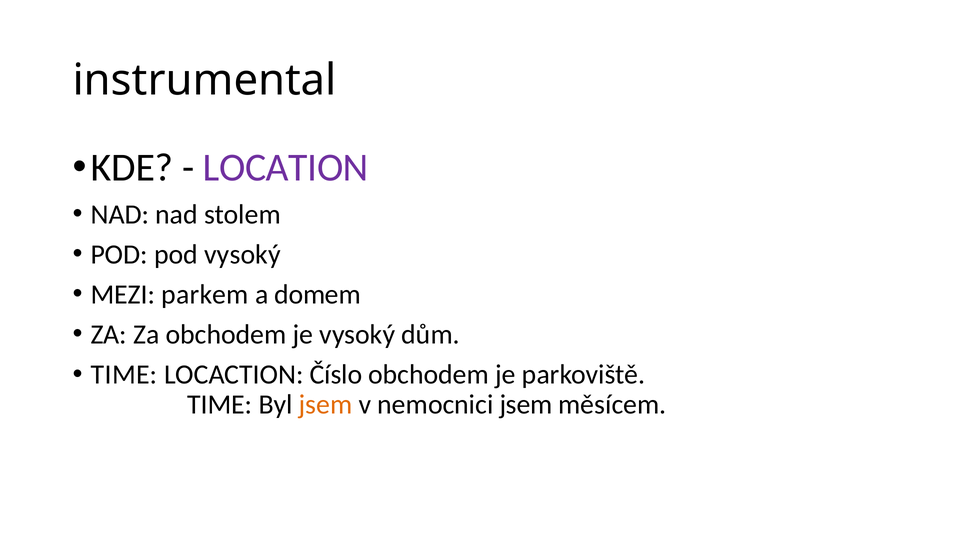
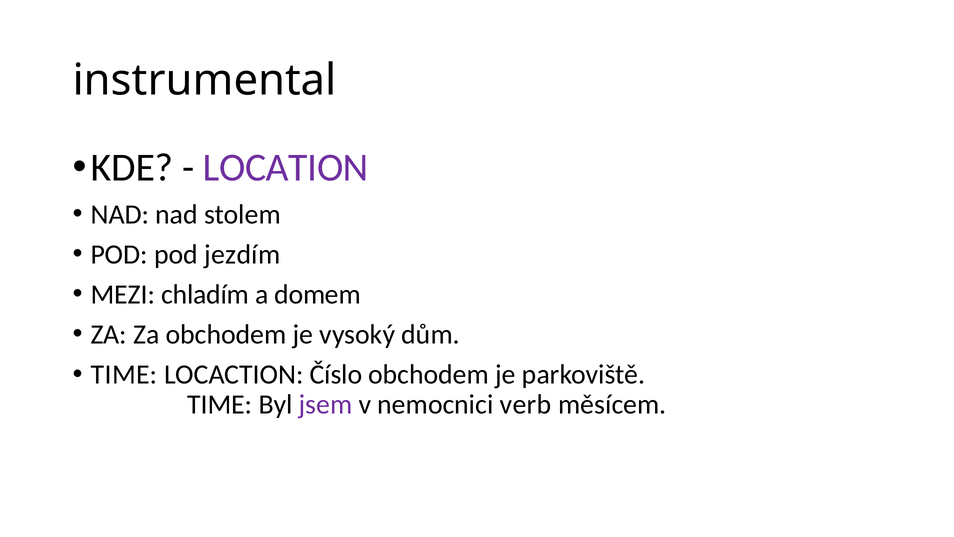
pod vysoký: vysoký -> jezdím (242, 254)
parkem: parkem -> chladím (205, 294)
jsem colour: orange -> purple (326, 404)
nemocnici jsem: jsem -> verb (526, 404)
